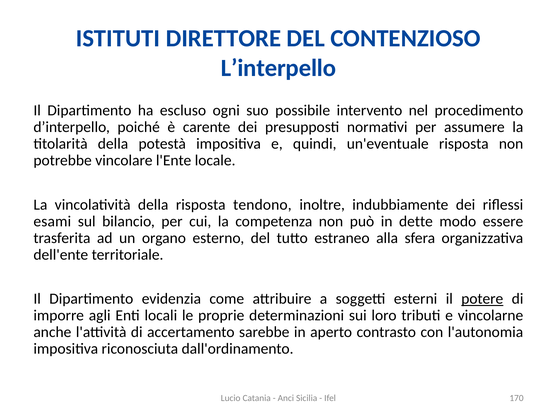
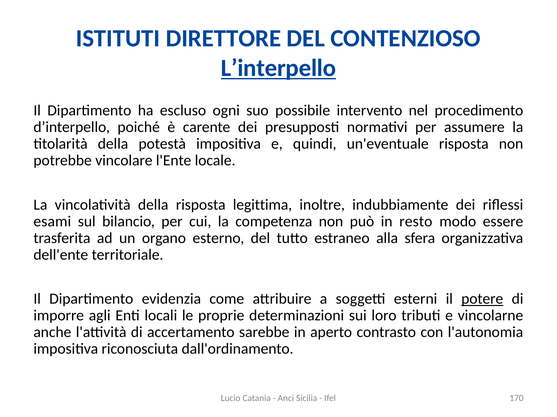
L’interpello underline: none -> present (279, 68)
tendono: tendono -> legittima (262, 205)
dette: dette -> resto (416, 222)
